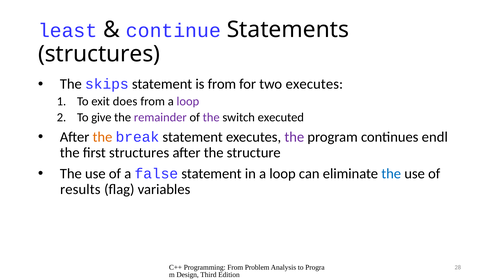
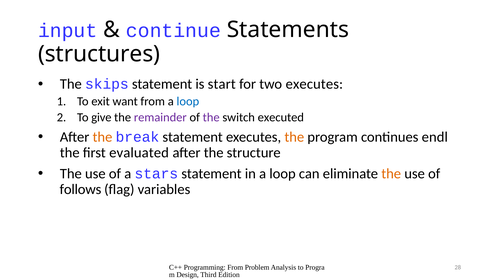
least: least -> input (68, 31)
is from: from -> start (222, 84)
does: does -> want (125, 102)
loop colour: purple -> blue (188, 102)
the colour: purple -> orange (294, 137)
first structures: structures -> evaluated (139, 153)
false: false -> stars (156, 174)
the colour: blue -> orange (391, 174)
results: results -> follows (80, 190)
